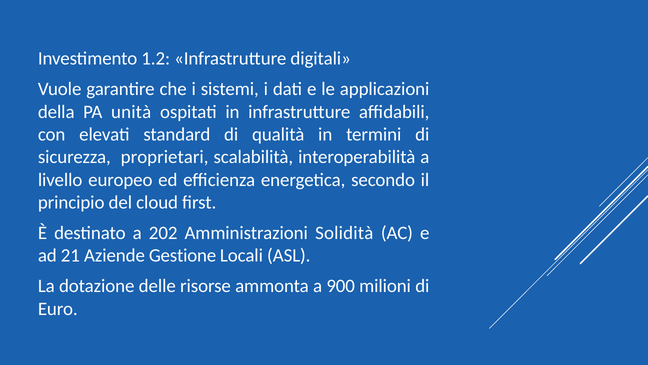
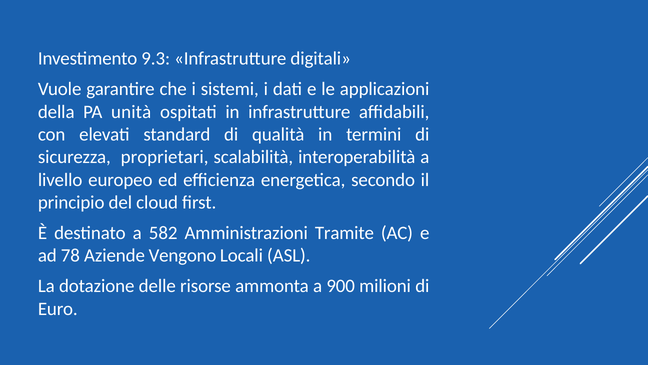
1.2: 1.2 -> 9.3 (156, 59)
202: 202 -> 582 (163, 233)
Solidità: Solidità -> Tramite (344, 233)
21: 21 -> 78 (70, 255)
Gestione: Gestione -> Vengono (183, 255)
